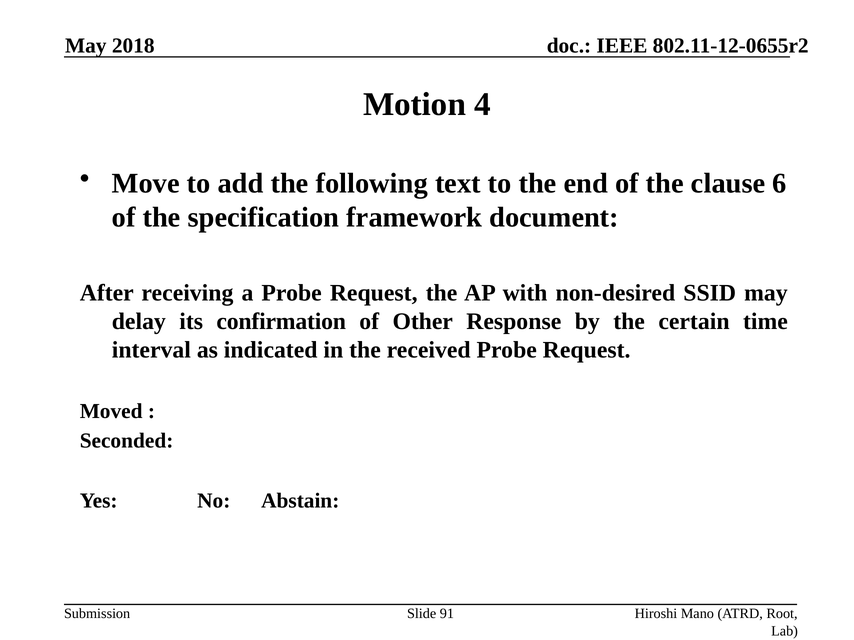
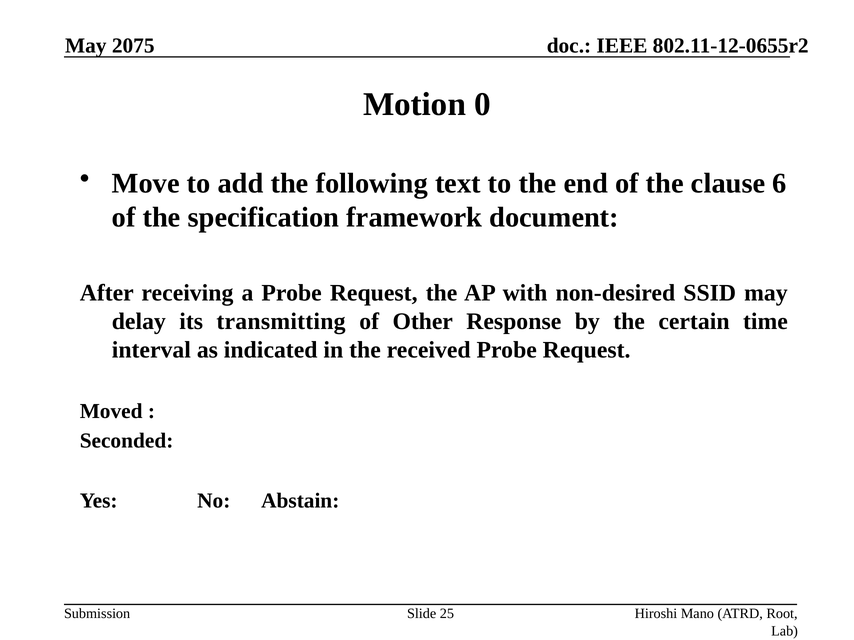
2018: 2018 -> 2075 (133, 46)
4: 4 -> 0 (483, 104)
confirmation: confirmation -> transmitting (281, 322)
91: 91 -> 25 (447, 614)
